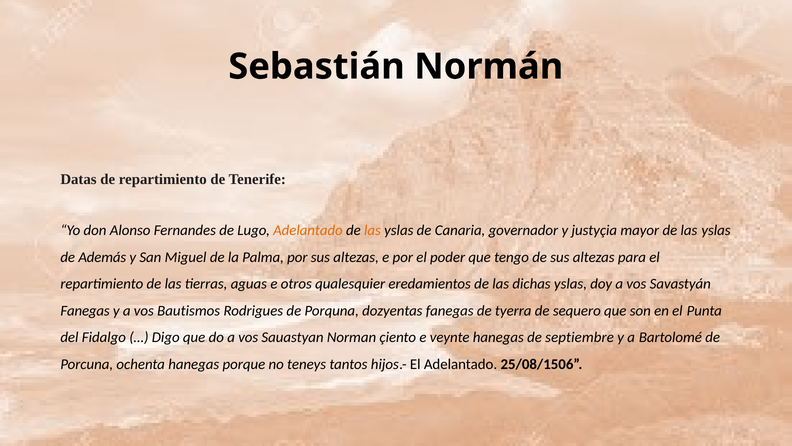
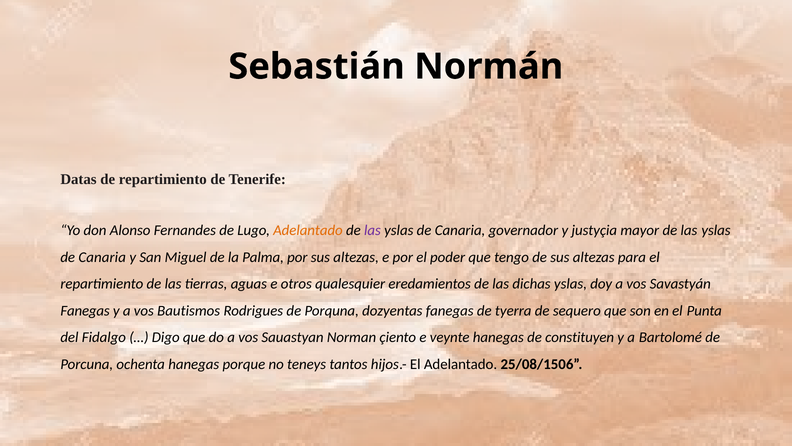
las colour: orange -> purple (372, 230)
Además: Además -> Canaria (102, 257)
septiembre: septiembre -> constituyen (580, 337)
